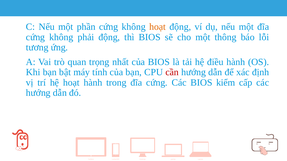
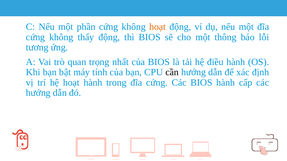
phải: phải -> thấy (86, 37)
cần colour: red -> black (172, 72)
BIOS kiểm: kiểm -> hành (226, 83)
